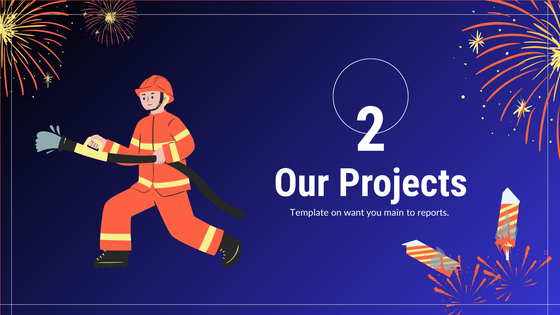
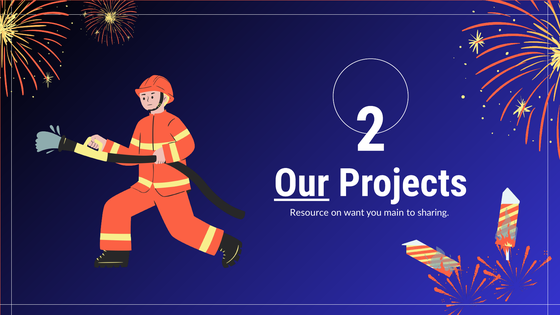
Our underline: none -> present (302, 183)
Template: Template -> Resource (309, 213)
reports: reports -> sharing (433, 213)
